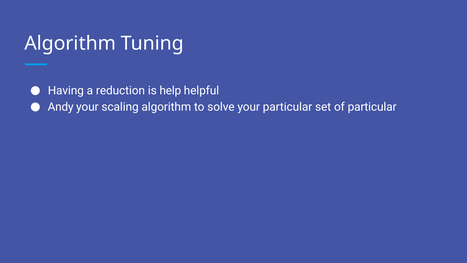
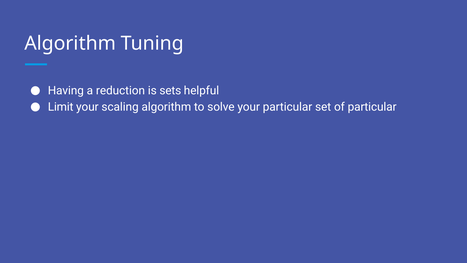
help: help -> sets (170, 91)
Andy: Andy -> Limit (61, 107)
